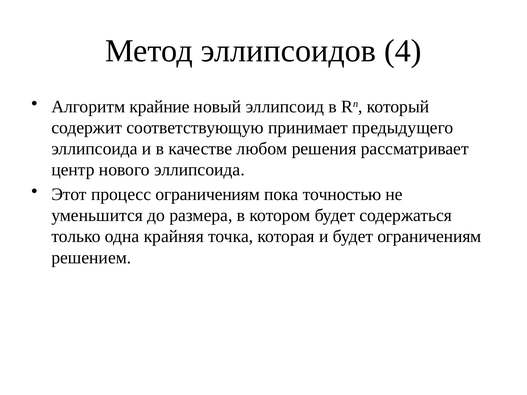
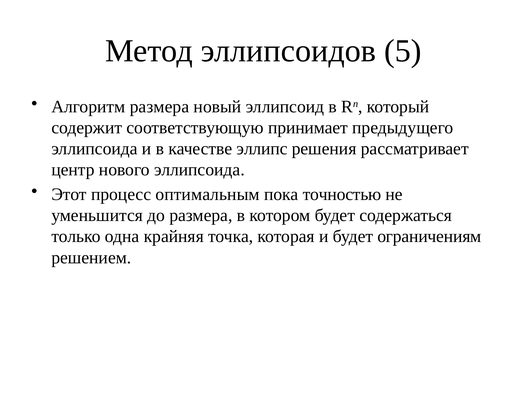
4: 4 -> 5 (403, 51)
Алгоритм крайние: крайние -> размера (159, 107)
любом: любом -> эллипс (262, 149)
процесс ограничениям: ограничениям -> оптимальным (208, 194)
